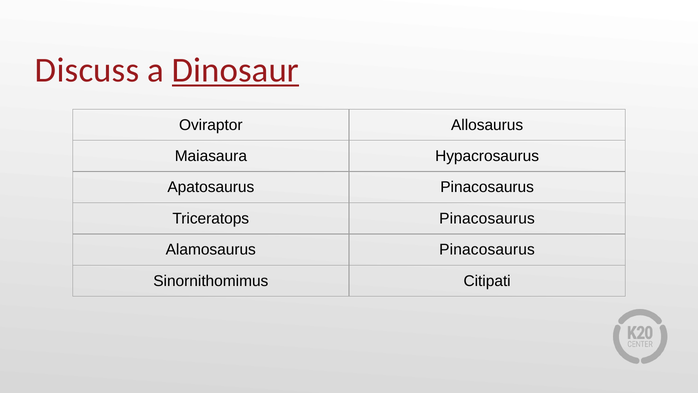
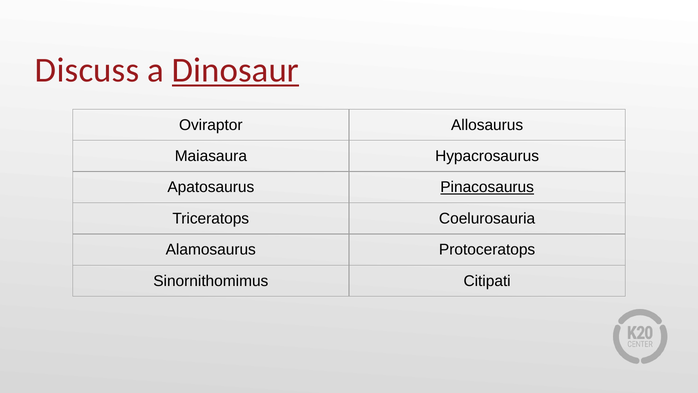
Pinacosaurus underline: none -> present (487, 187)
Triceratops Pinacosaurus: Pinacosaurus -> Coelurosauria (487, 218)
Alamosaurus Pinacosaurus: Pinacosaurus -> Protoceratops (487, 250)
